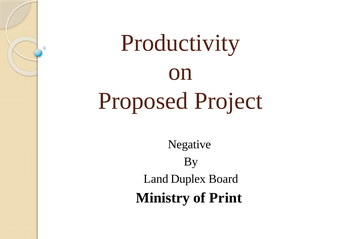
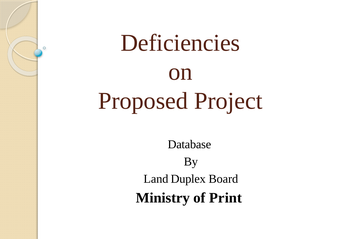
Productivity: Productivity -> Deficiencies (180, 43)
Negative: Negative -> Database (189, 145)
